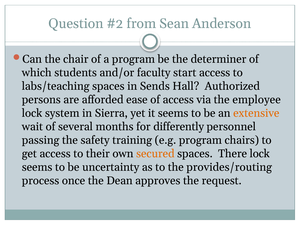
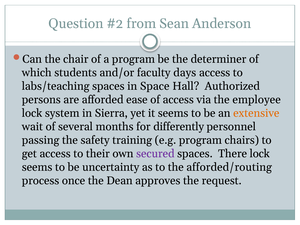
start: start -> days (185, 73)
Sends: Sends -> Space (155, 86)
secured colour: orange -> purple (155, 154)
provides/routing: provides/routing -> afforded/routing (229, 167)
